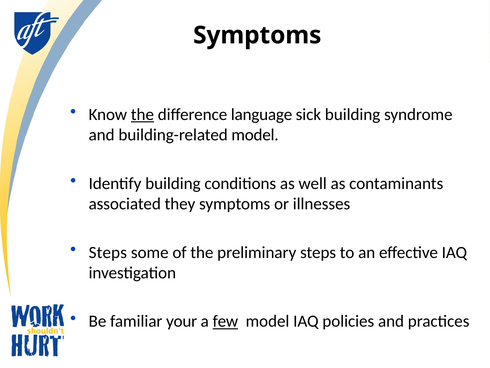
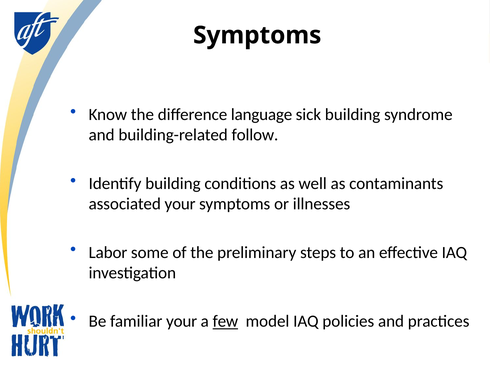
the underline: present -> none (142, 114)
building-related model: model -> follow (255, 135)
associated they: they -> your (180, 204)
Steps: Steps -> Labor (108, 252)
